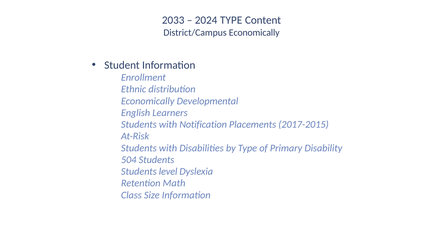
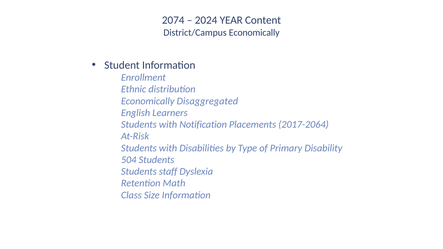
2033: 2033 -> 2074 (173, 20)
2024 TYPE: TYPE -> YEAR (231, 20)
Developmental: Developmental -> Disaggregated (207, 101)
2017-2015: 2017-2015 -> 2017-2064 (304, 125)
level: level -> staff (168, 172)
